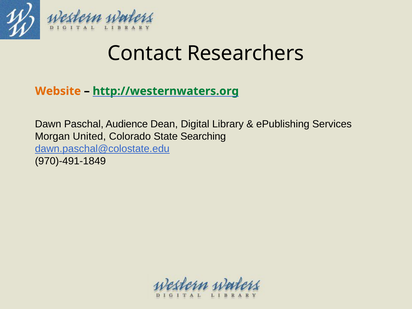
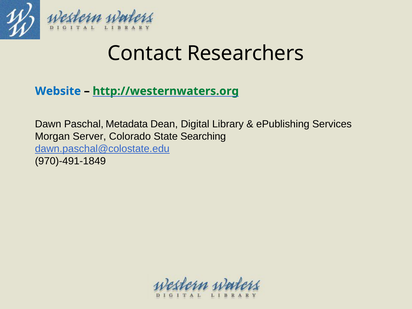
Website colour: orange -> blue (58, 91)
Audience: Audience -> Metadata (127, 124)
United: United -> Server (89, 136)
